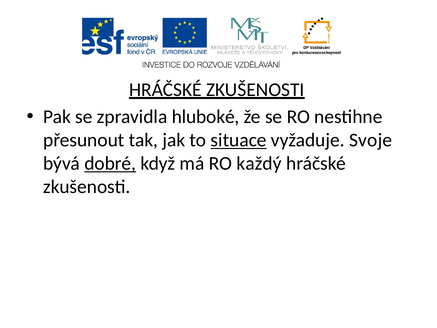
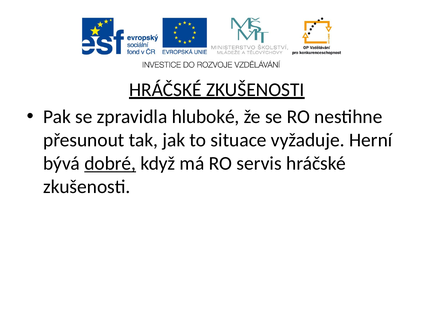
situace underline: present -> none (239, 140)
Svoje: Svoje -> Herní (371, 140)
každý: každý -> servis (259, 163)
